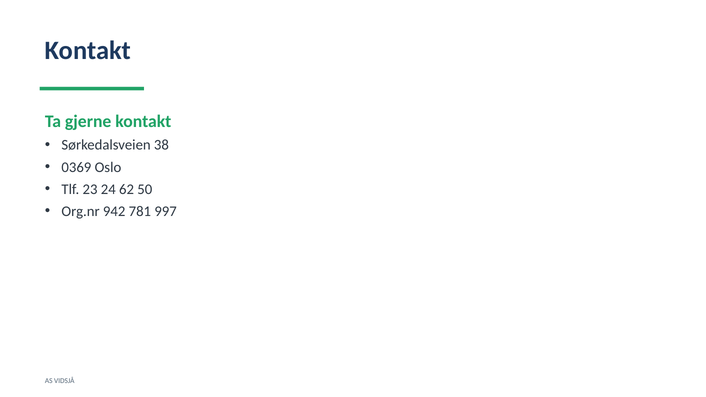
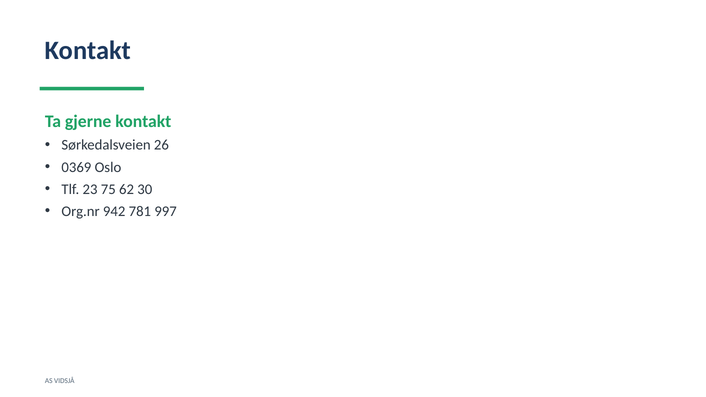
38: 38 -> 26 (161, 145)
24: 24 -> 75 (108, 189)
50: 50 -> 30 (145, 189)
